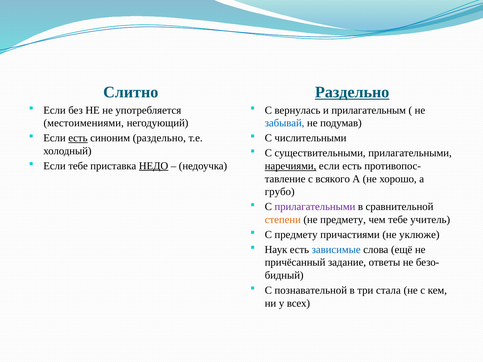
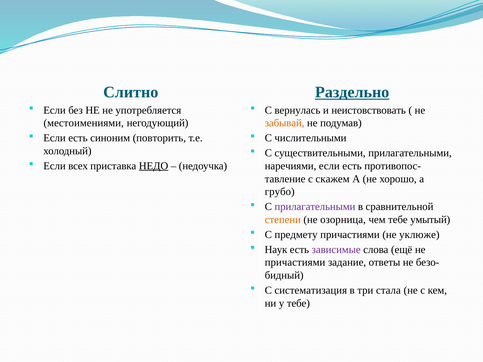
прилагательным: прилагательным -> неистовствовать (369, 110)
забывай colour: blue -> orange (285, 123)
есть underline: present -> none (78, 138)
синоним раздельно: раздельно -> повторить (159, 138)
Если тебе: тебе -> всех (78, 166)
наречиями underline: present -> none (291, 166)
всякого: всякого -> скажем (333, 179)
не предмету: предмету -> озорница (343, 220)
учитель: учитель -> умытый (430, 220)
зависимые colour: blue -> purple (336, 250)
причёсанный: причёсанный -> причастиями (295, 263)
познавательной: познавательной -> систематизация (311, 291)
у всех: всех -> тебе (298, 303)
